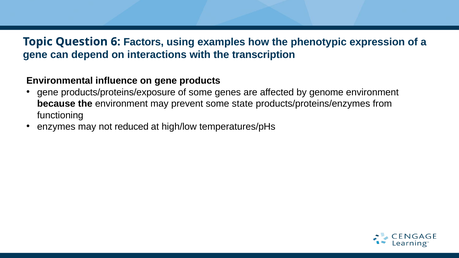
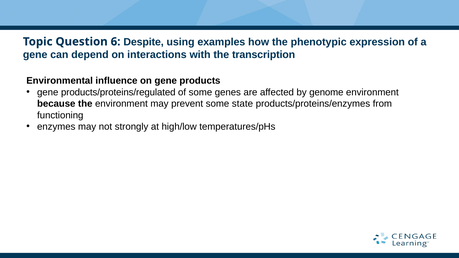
Factors: Factors -> Despite (144, 42)
products/proteins/exposure: products/proteins/exposure -> products/proteins/regulated (118, 92)
reduced: reduced -> strongly (132, 127)
